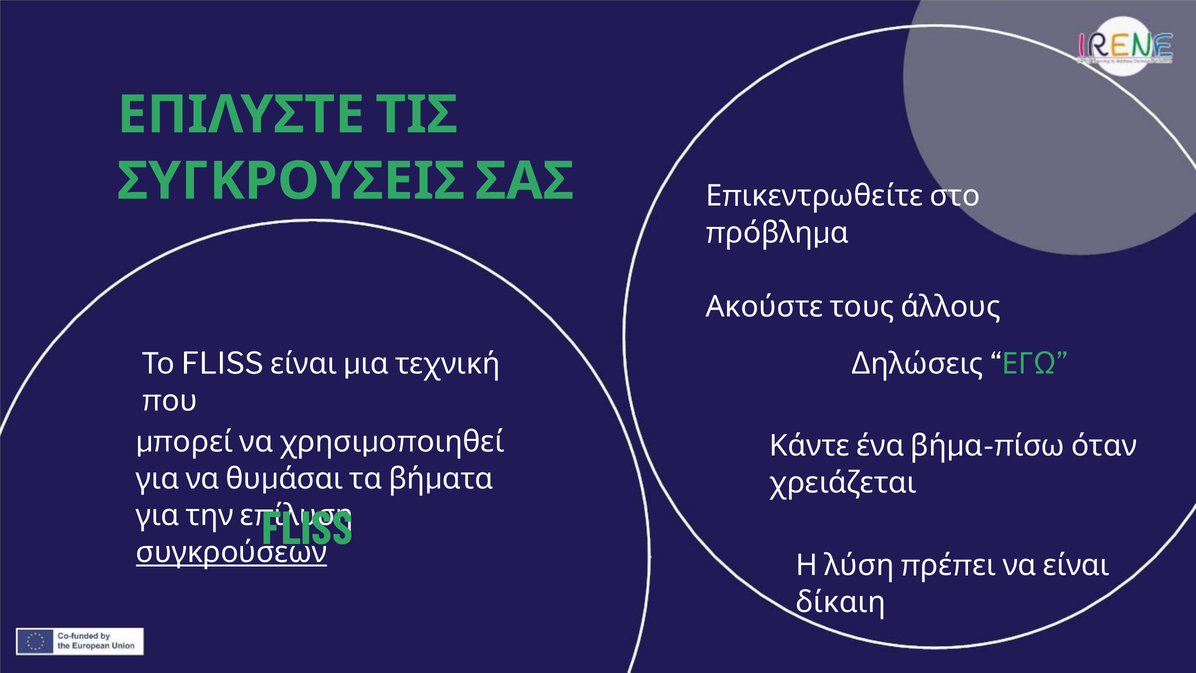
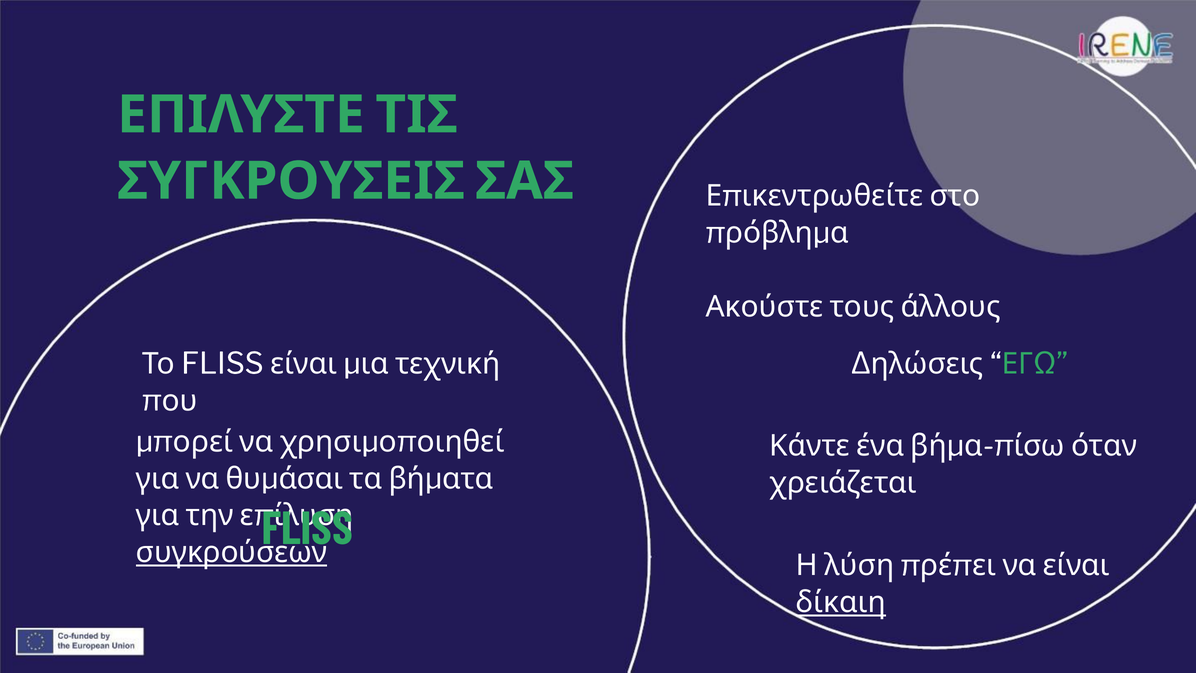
δίκαιη underline: none -> present (841, 602)
